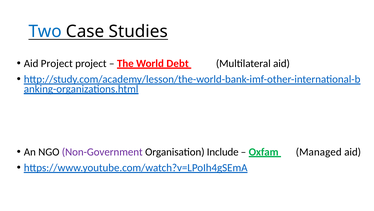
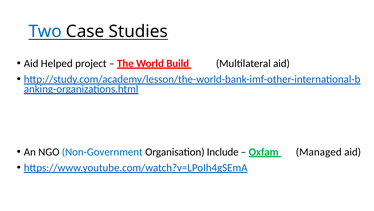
Aid Project: Project -> Helped (57, 63)
Debt: Debt -> Build (178, 63)
Non-Government colour: purple -> blue (102, 151)
